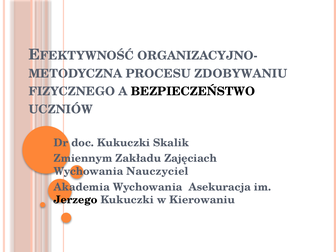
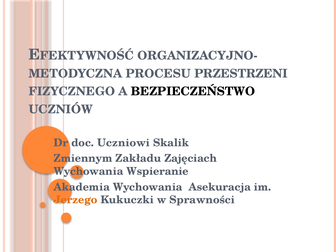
ZDOBYWANIU: ZDOBYWANIU -> PRZESTRZENI (241, 74)
doc Kukuczki: Kukuczki -> Uczniowi (123, 143)
Nauczyciel: Nauczyciel -> Wspieranie (158, 171)
Jerzego colour: black -> orange (76, 200)
Kierowaniu: Kierowaniu -> Sprawności (202, 200)
